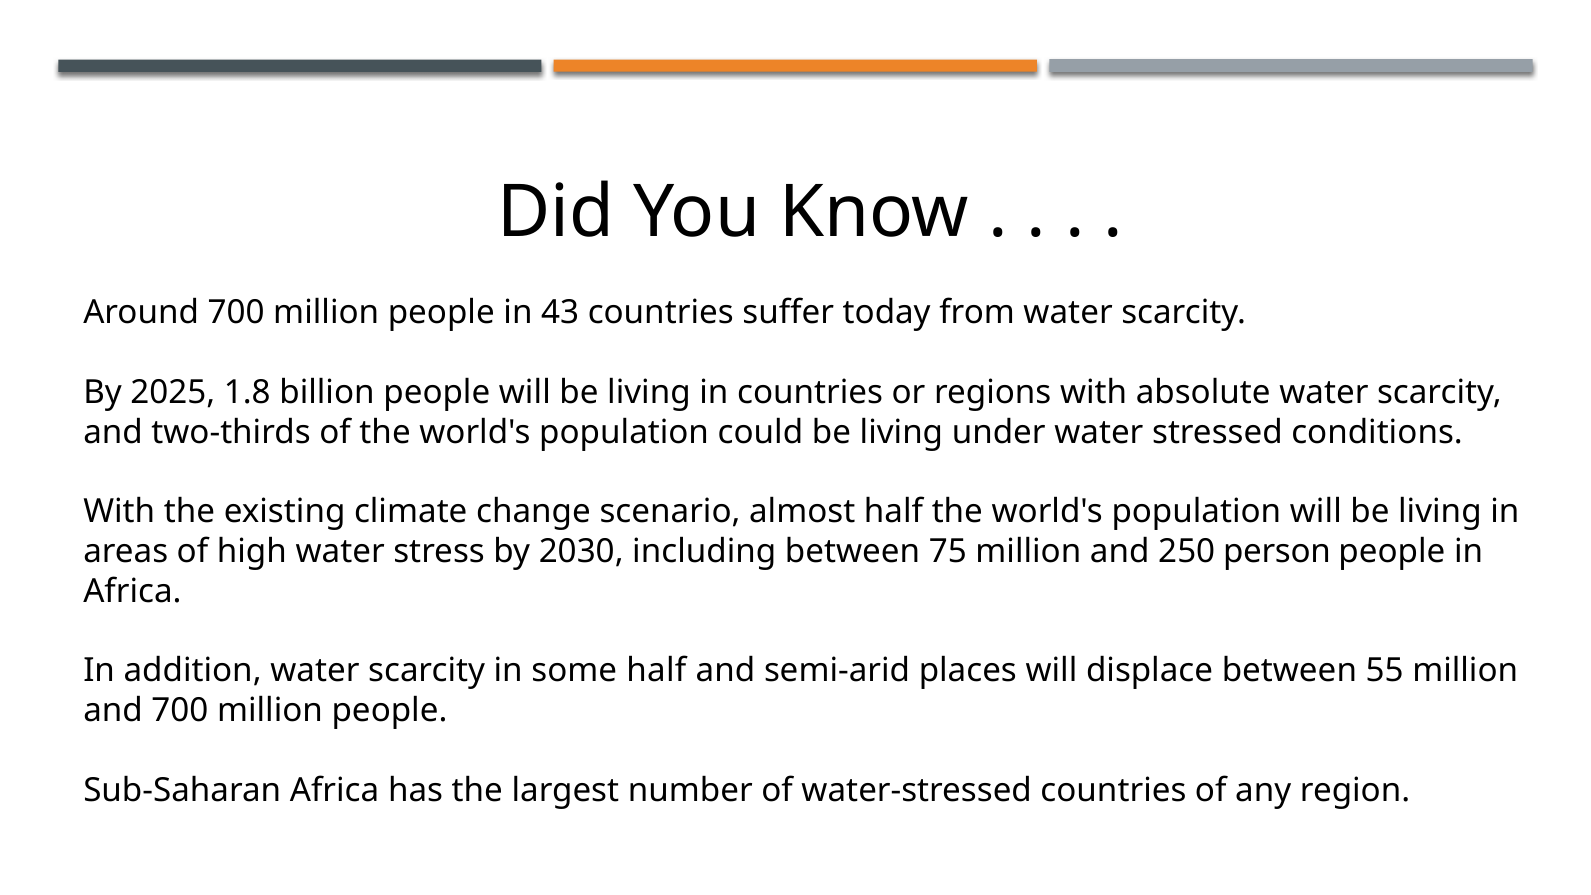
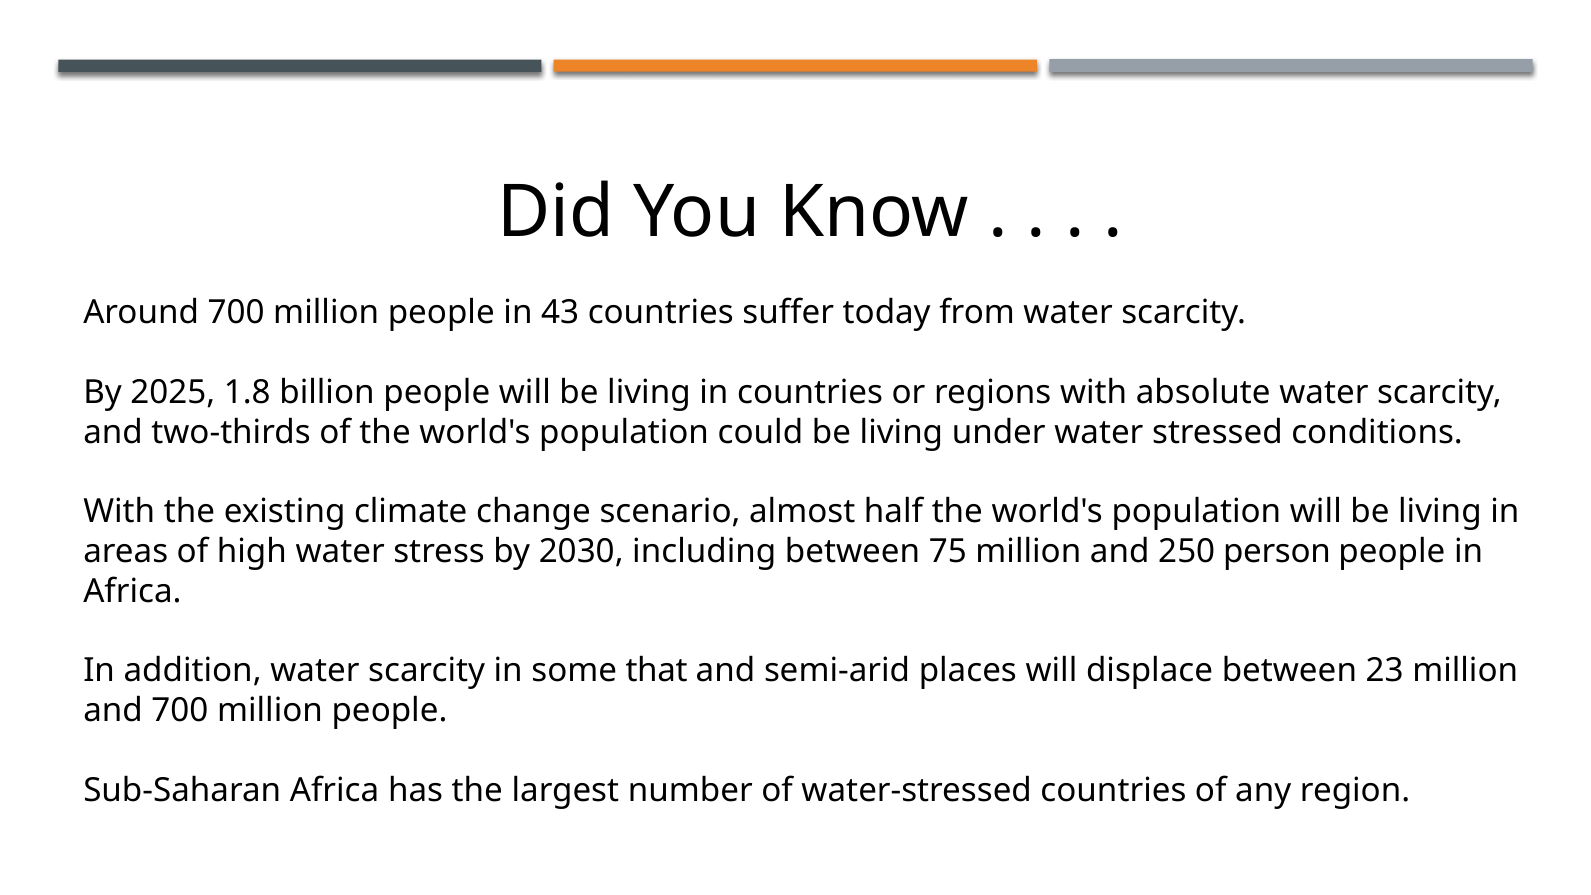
some half: half -> that (657, 671)
55: 55 -> 23 (1385, 671)
